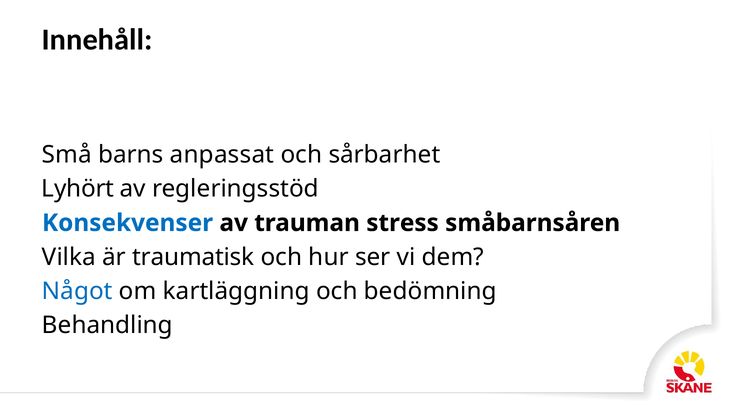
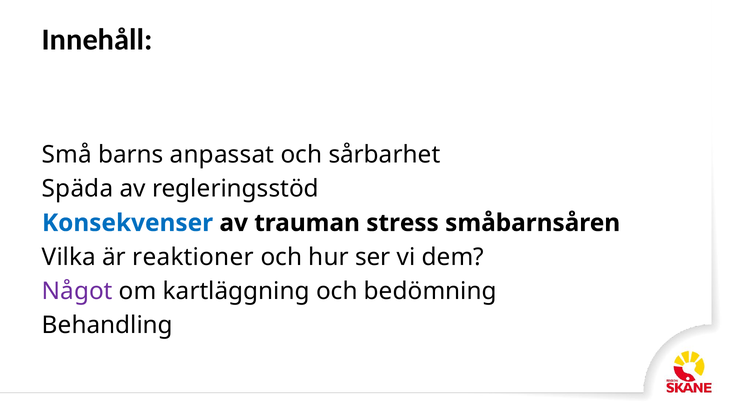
Lyhört: Lyhört -> Späda (78, 189)
traumatisk: traumatisk -> reaktioner (193, 257)
Något colour: blue -> purple (77, 291)
